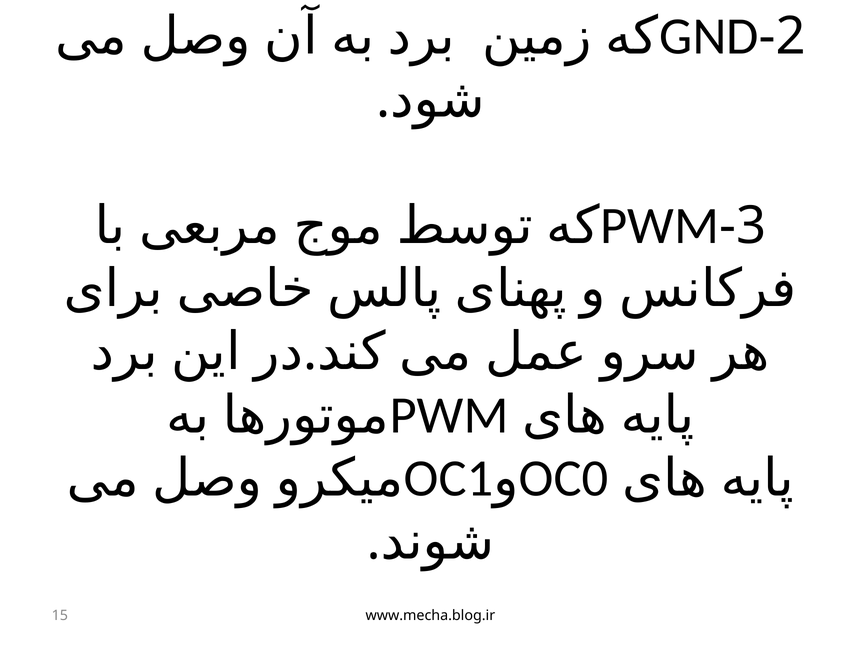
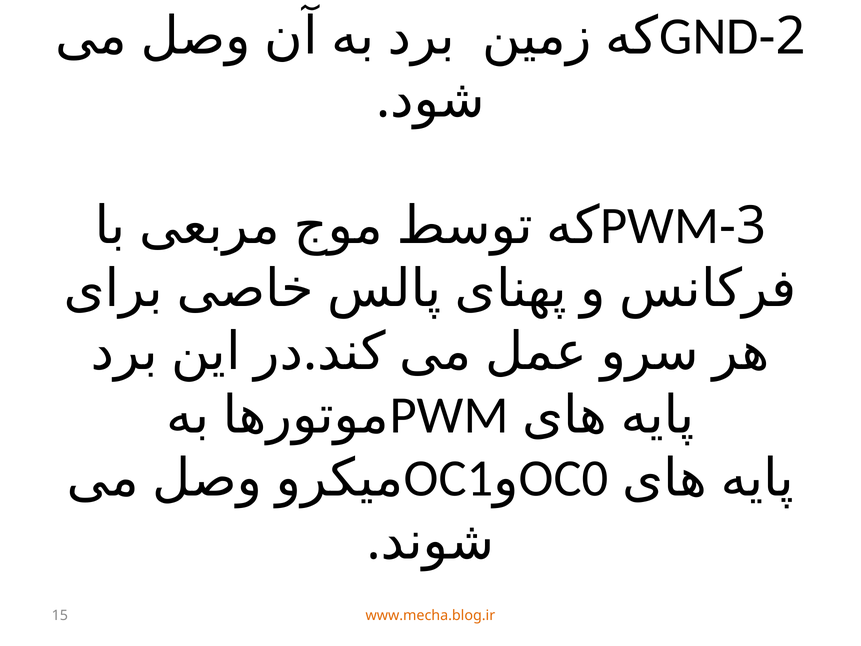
www.mecha.blog.ir colour: black -> orange (430, 616)
